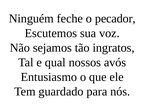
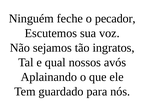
Entusiasmo: Entusiasmo -> Aplainando (49, 77)
